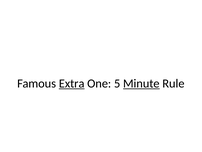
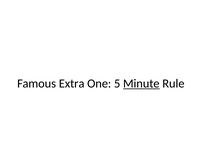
Extra underline: present -> none (72, 83)
